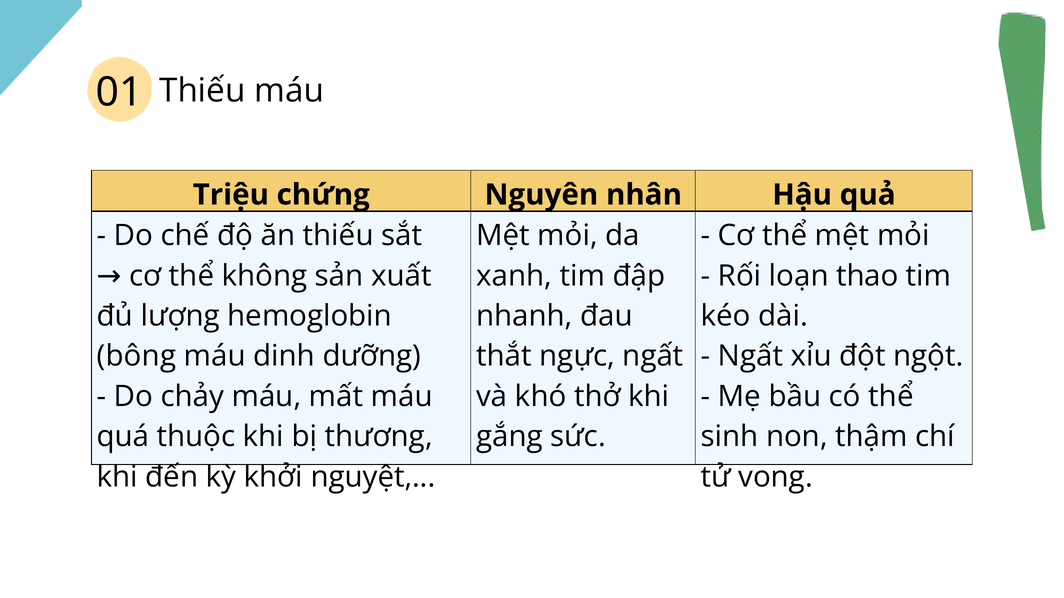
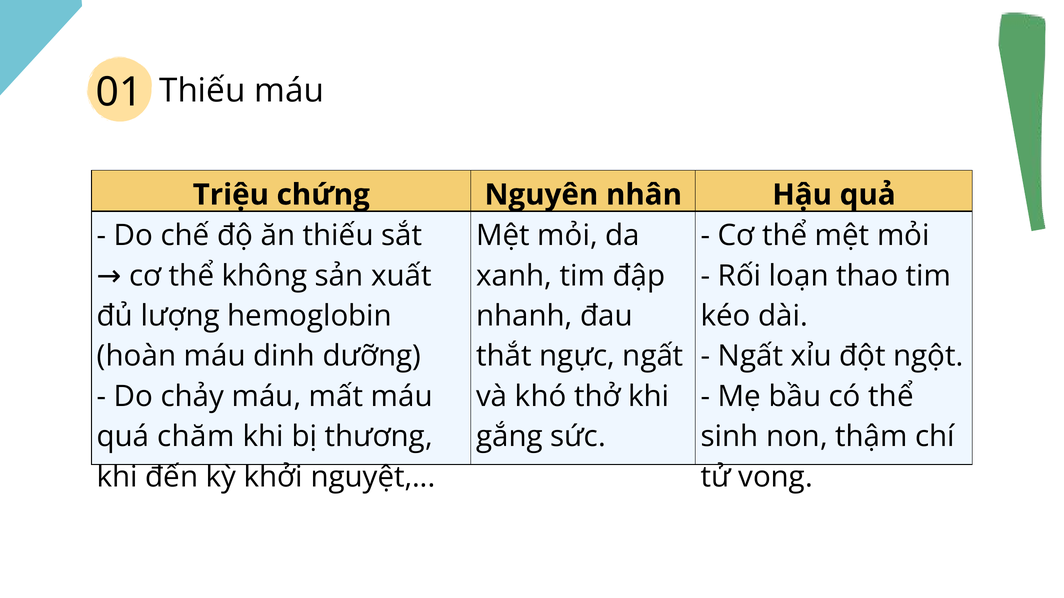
bông: bông -> hoàn (136, 357)
thuộc: thuộc -> chăm (196, 437)
